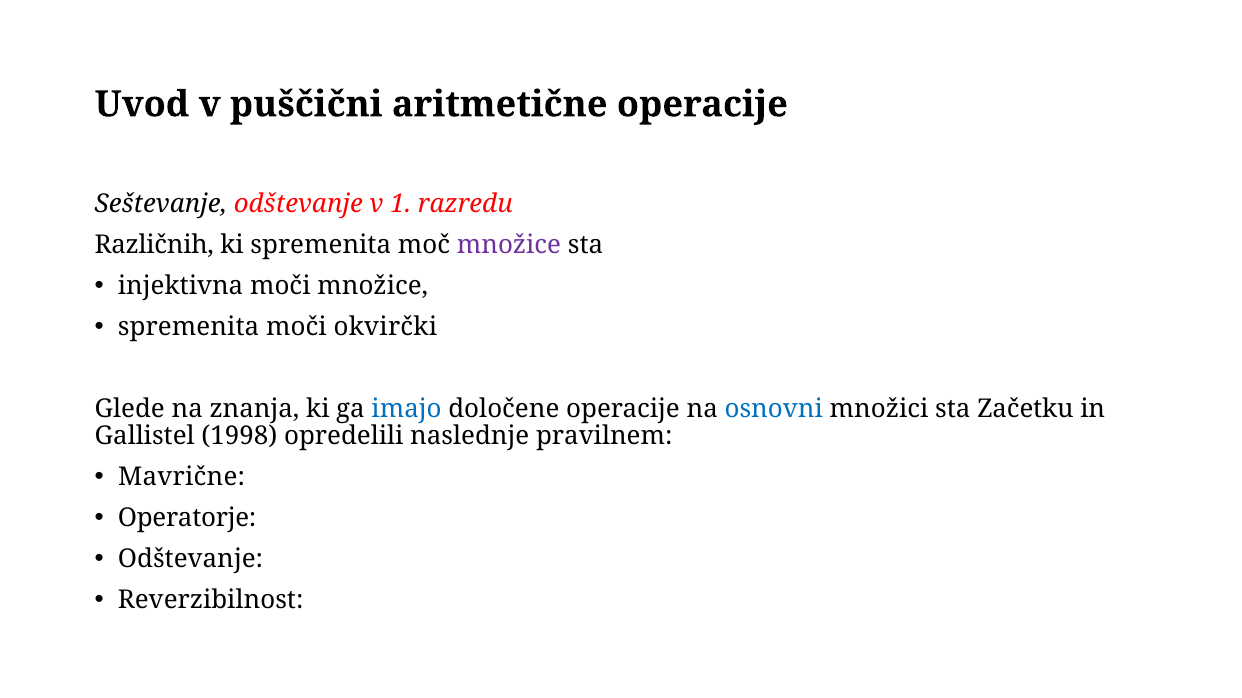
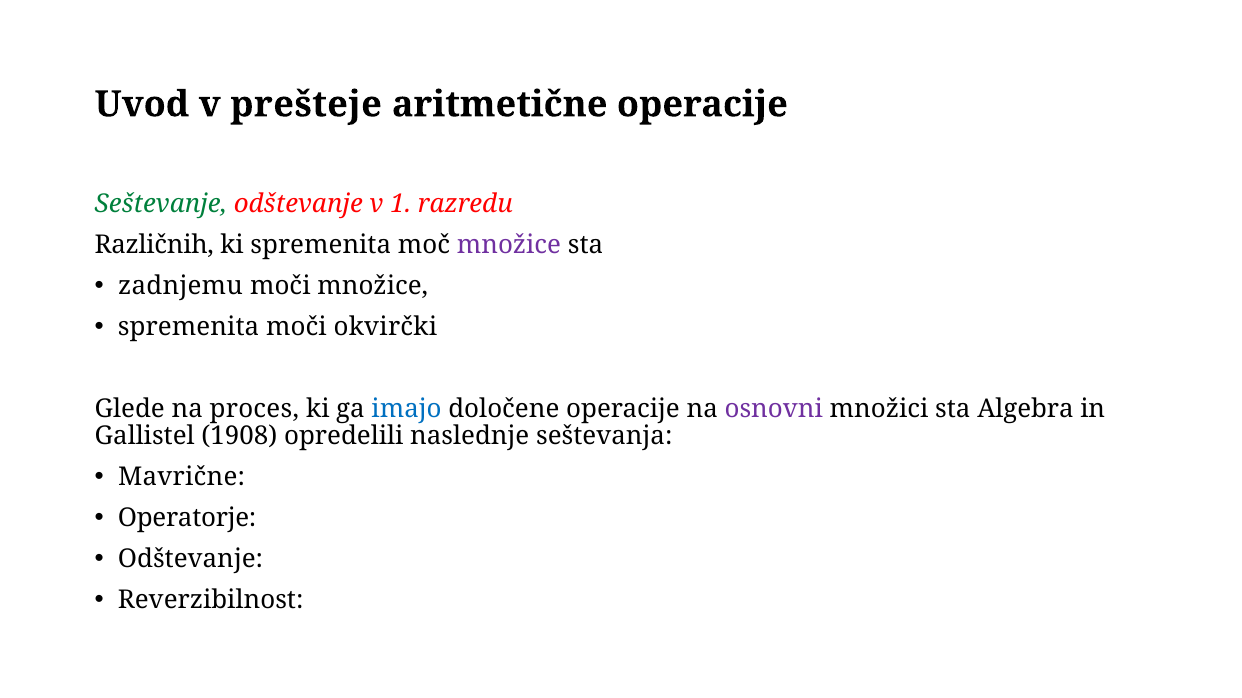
puščični: puščični -> prešteje (306, 104)
Seštevanje colour: black -> green (161, 204)
injektivna: injektivna -> zadnjemu (180, 286)
znanja: znanja -> proces (254, 409)
osnovni colour: blue -> purple (774, 409)
Začetku: Začetku -> Algebra (1025, 409)
1998: 1998 -> 1908 (239, 437)
pravilnem: pravilnem -> seštevanja (604, 437)
